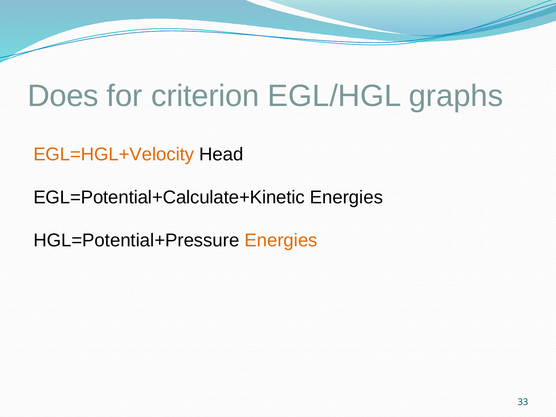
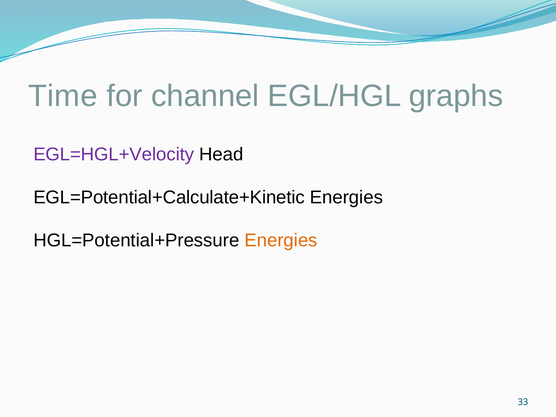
Does: Does -> Time (63, 96)
criterion: criterion -> channel (205, 96)
EGL=HGL+Velocity colour: orange -> purple (114, 154)
